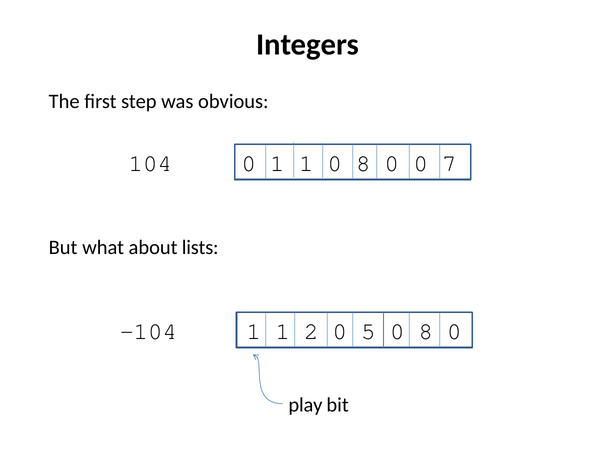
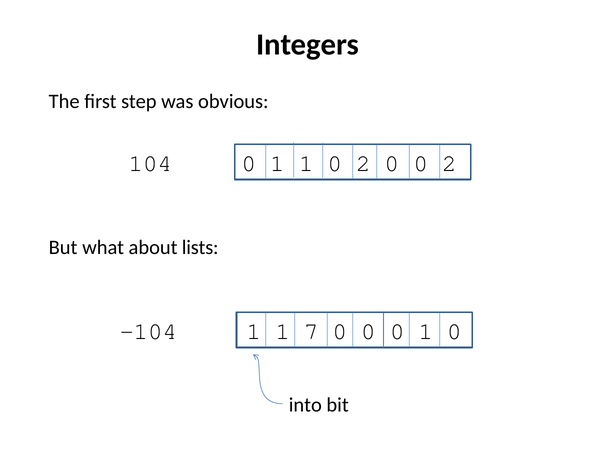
1 0 8: 8 -> 2 (364, 163)
0 0 7: 7 -> 2 (450, 163)
2: 2 -> 7 (311, 331)
5: 5 -> 0 (369, 331)
8: 8 -> 1 (426, 331)
play: play -> into (305, 405)
